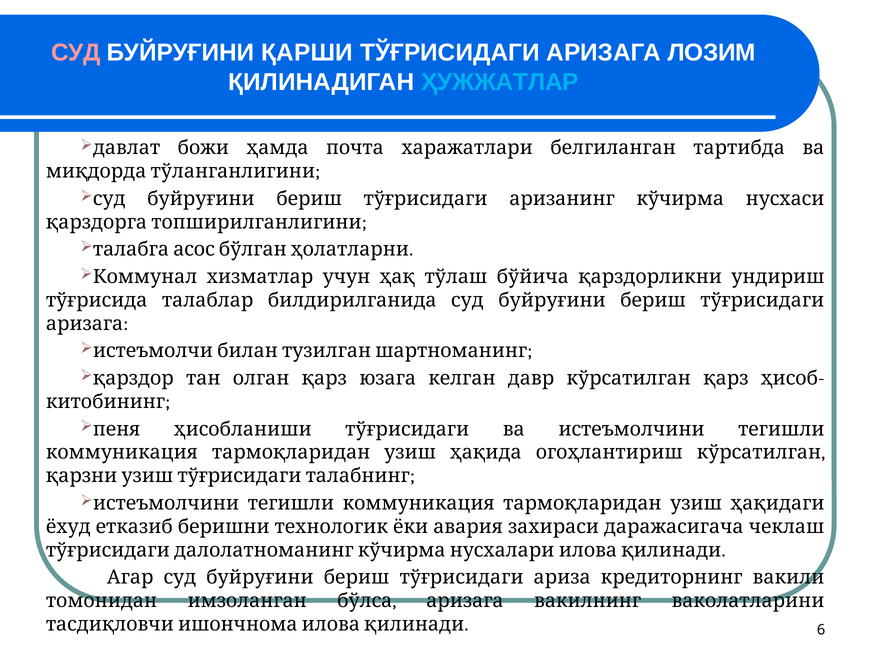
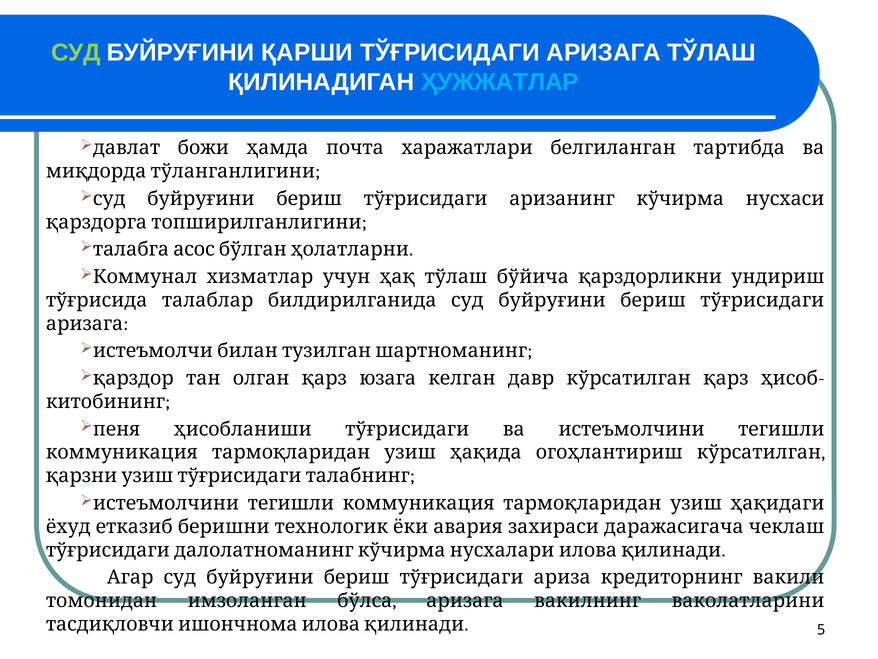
СУД colour: pink -> light green (76, 53)
АРИЗАГА ЛОЗИМ: ЛОЗИМ -> ТЎЛАШ (712, 53)
6: 6 -> 5 (821, 629)
